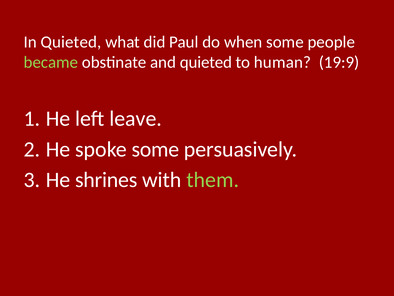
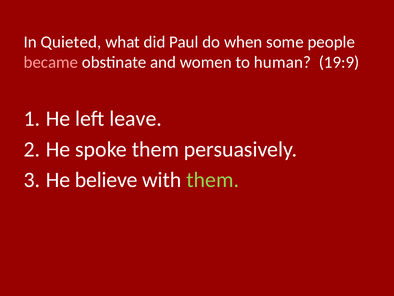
became colour: light green -> pink (51, 62)
and quieted: quieted -> women (206, 62)
spoke some: some -> them (155, 149)
shrines: shrines -> believe (106, 180)
